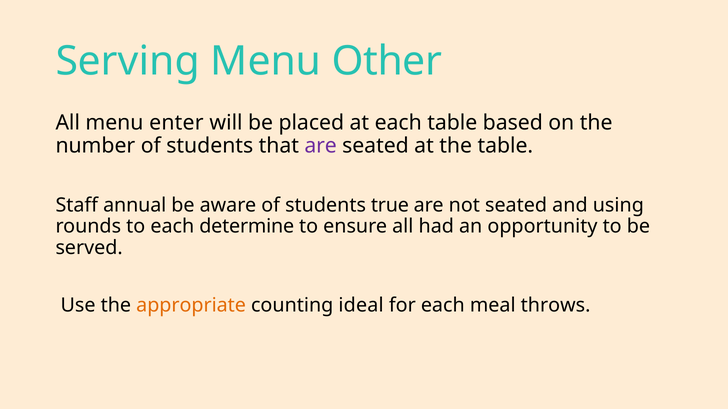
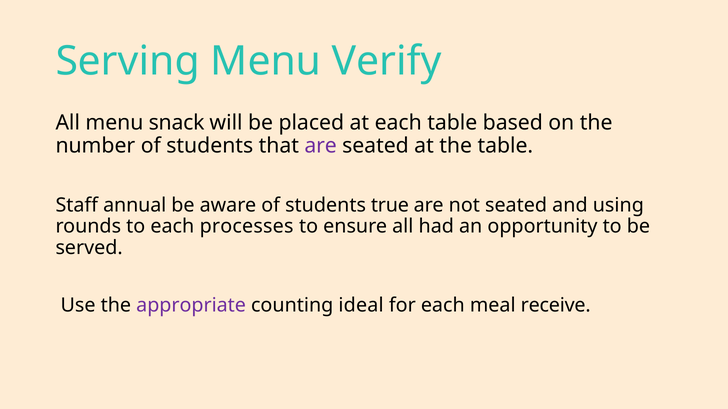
Other: Other -> Verify (387, 61)
enter: enter -> snack (177, 123)
determine: determine -> processes (247, 227)
appropriate colour: orange -> purple (191, 306)
throws: throws -> receive (556, 306)
